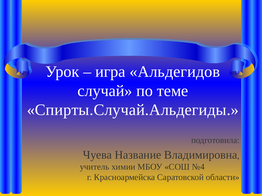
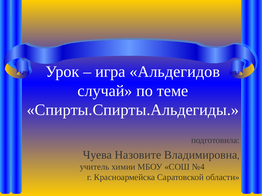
Спирты.Случай.Альдегиды: Спирты.Случай.Альдегиды -> Спирты.Спирты.Альдегиды (133, 110)
Название: Название -> Назовите (138, 155)
